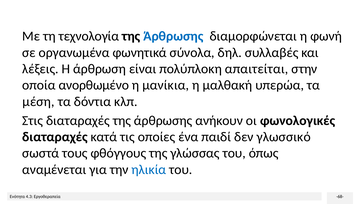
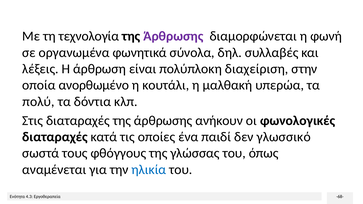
Άρθρωσης colour: blue -> purple (173, 36)
απαιτείται: απαιτείται -> διαχείριση (257, 69)
μανίκια: μανίκια -> κουτάλι (166, 85)
μέση: μέση -> πολύ (38, 102)
